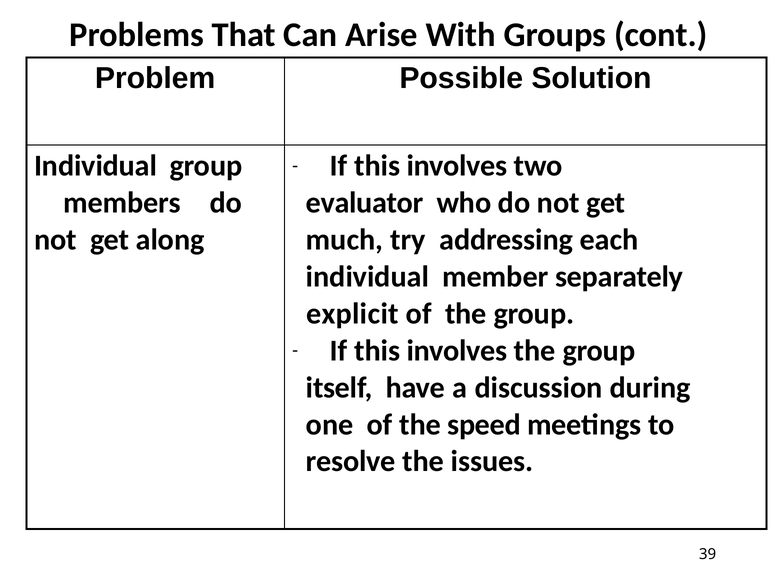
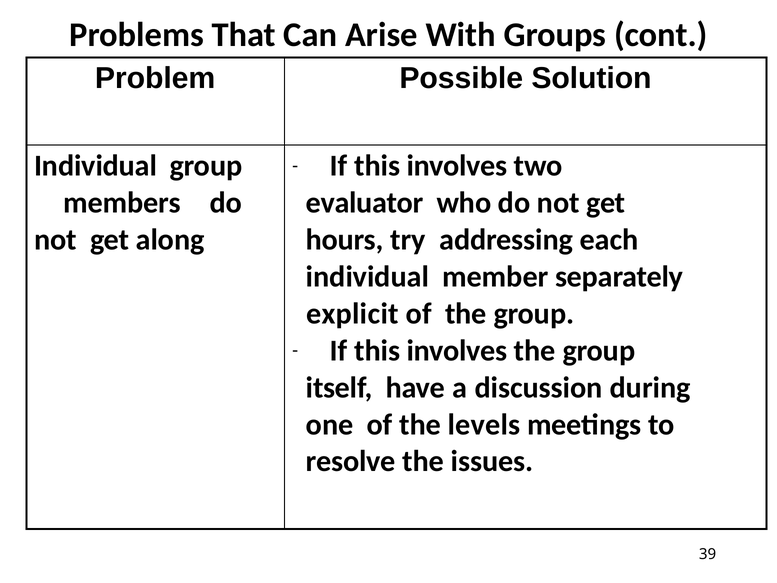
much: much -> hours (345, 240)
speed: speed -> levels (484, 424)
